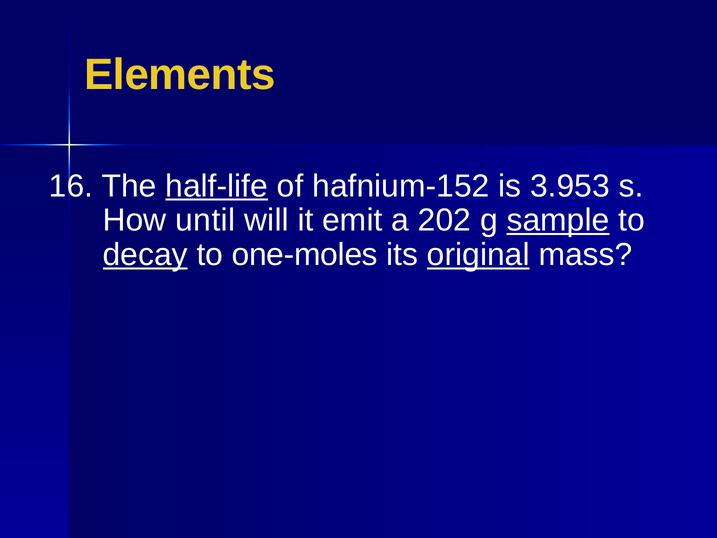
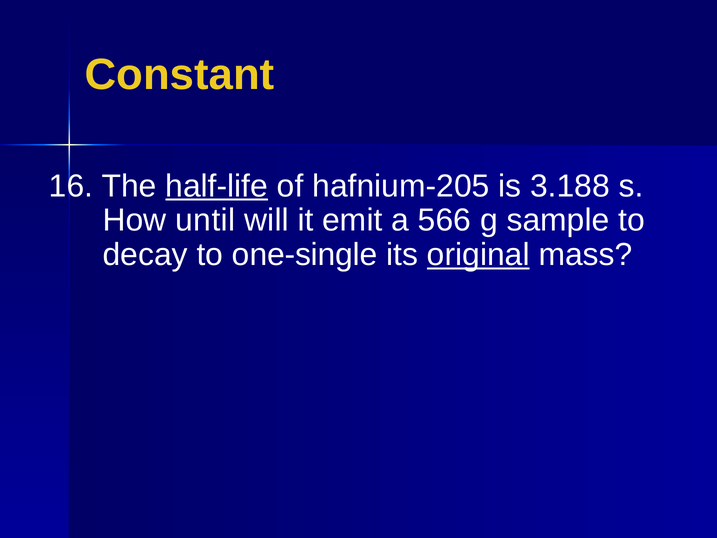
Elements: Elements -> Constant (180, 75)
hafnium-152: hafnium-152 -> hafnium-205 (401, 186)
3.953: 3.953 -> 3.188 (570, 186)
202: 202 -> 566 (445, 220)
sample underline: present -> none (558, 220)
decay underline: present -> none (145, 255)
one-moles: one-moles -> one-single (305, 255)
